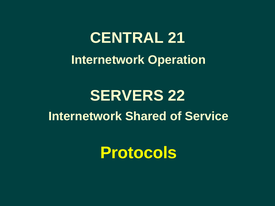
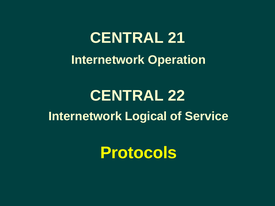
SERVERS: SERVERS -> CENTRAL (127, 96)
Shared: Shared -> Logical (146, 116)
